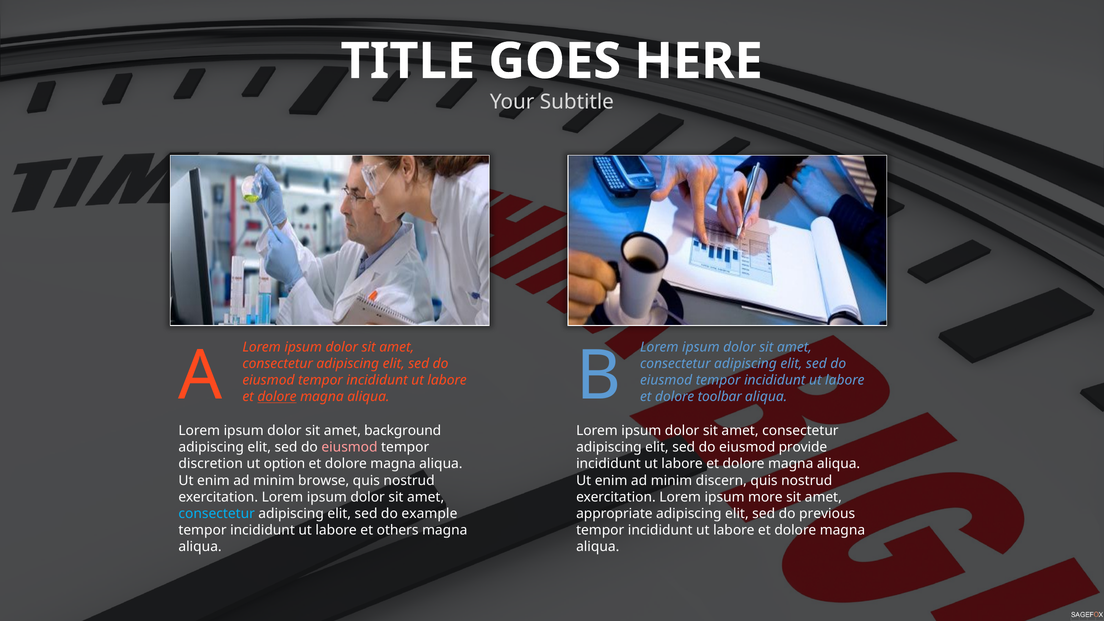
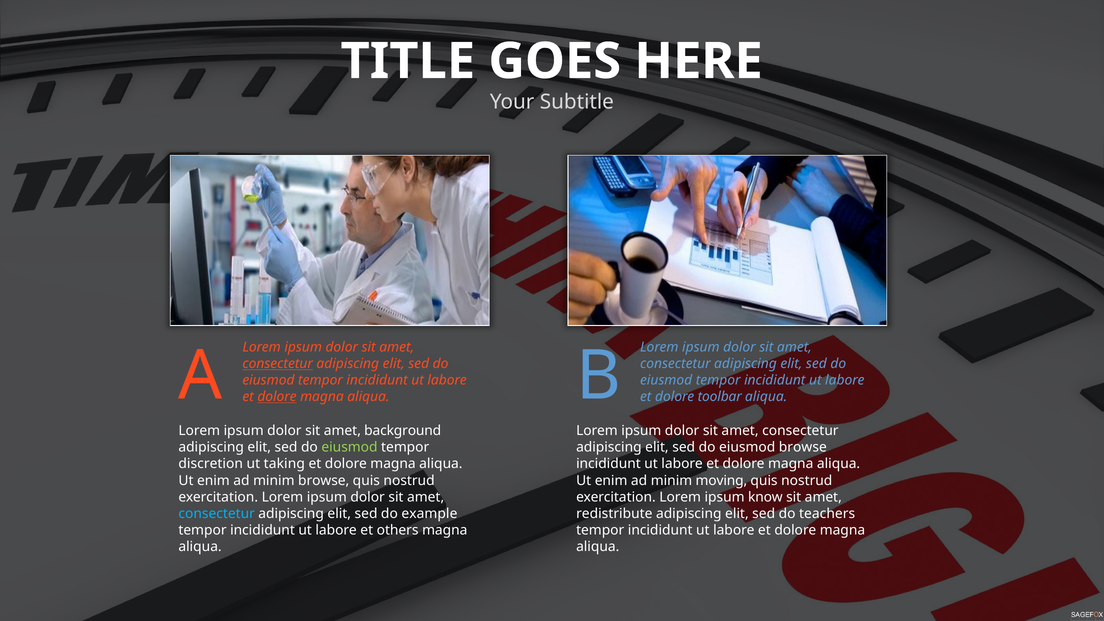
consectetur underline: none -> present (278, 364)
eiusmod colour: pink -> light green (349, 447)
eiusmod provide: provide -> browse (803, 447)
option: option -> taking (284, 464)
discern: discern -> moving (721, 480)
more: more -> know (765, 497)
appropriate: appropriate -> redistribute (614, 514)
previous: previous -> teachers (827, 514)
